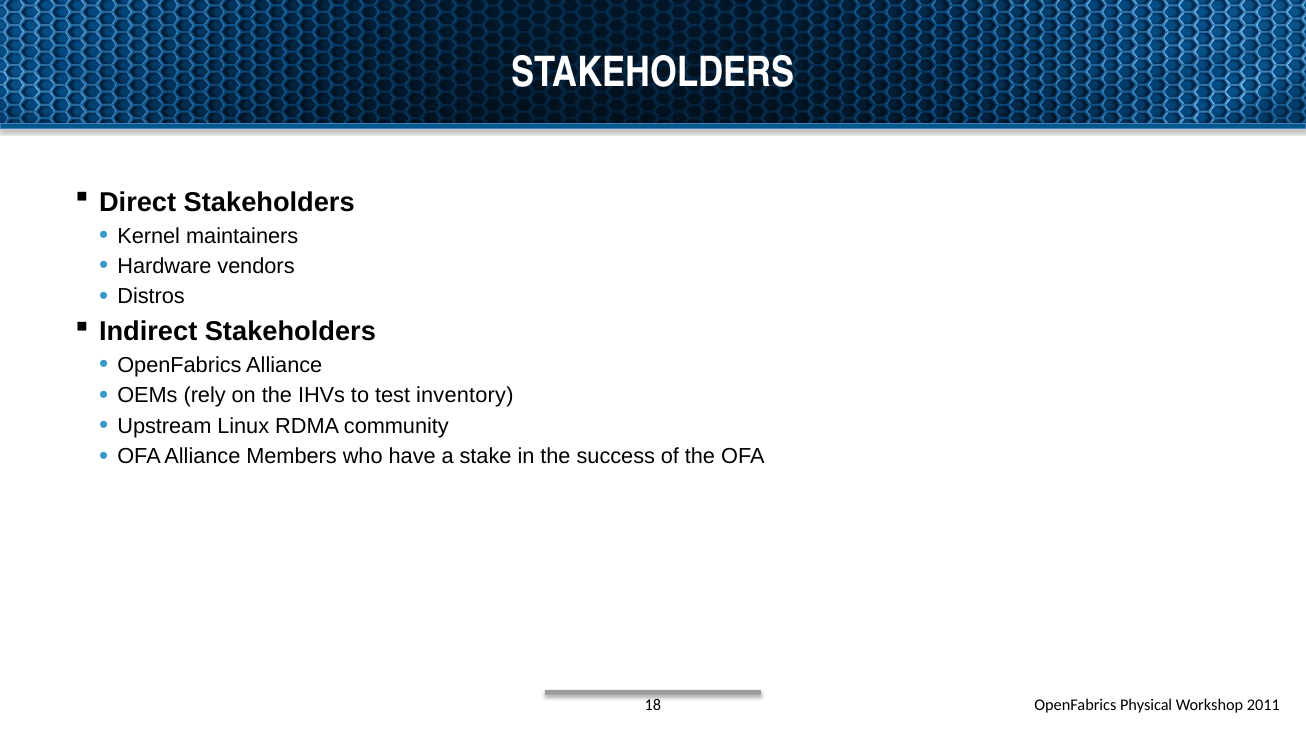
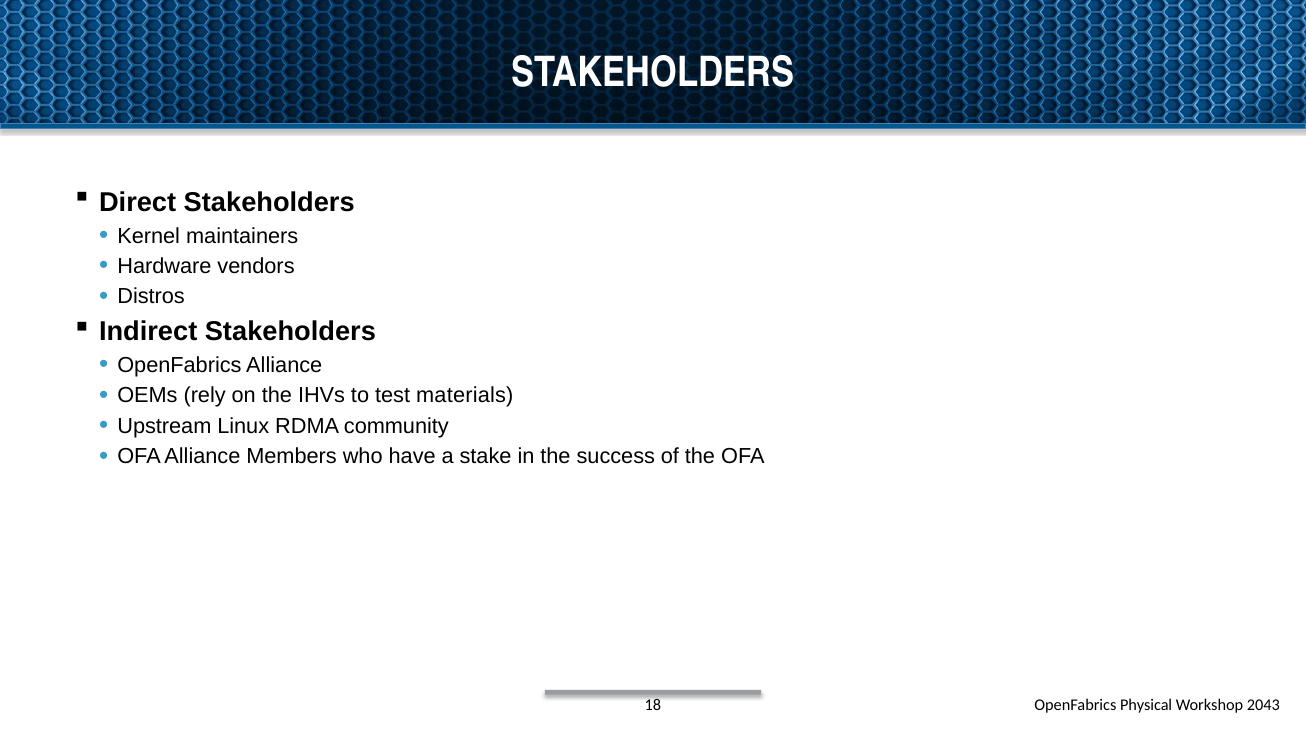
inventory: inventory -> materials (465, 396)
2011: 2011 -> 2043 (1263, 706)
